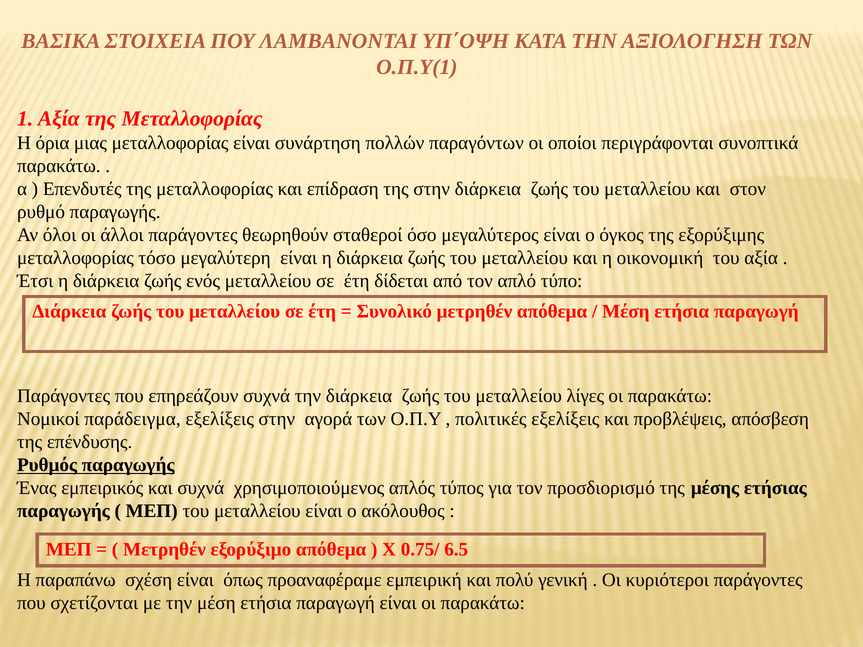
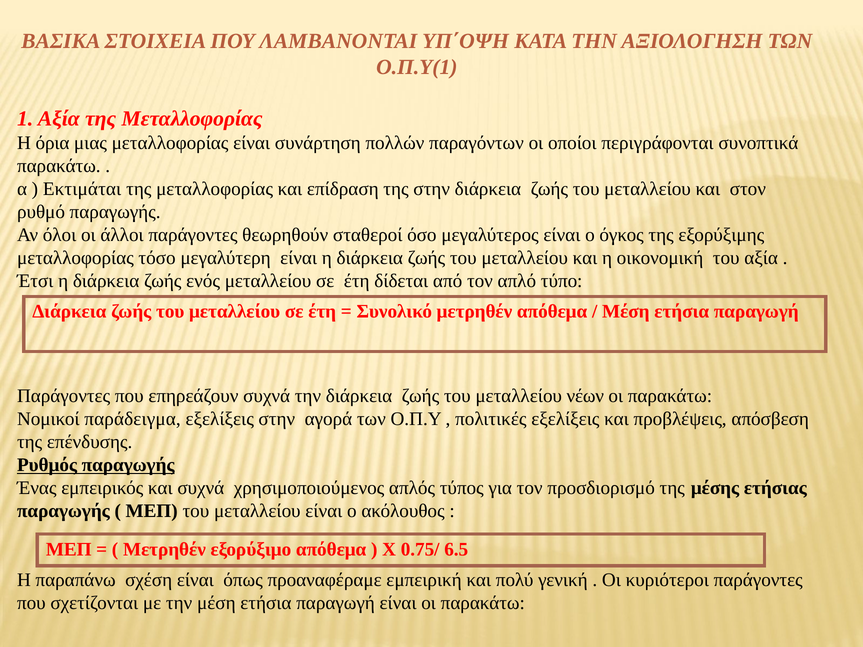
Επενδυτές: Επενδυτές -> Εκτιμάται (82, 189)
λίγες: λίγες -> νέων (585, 396)
